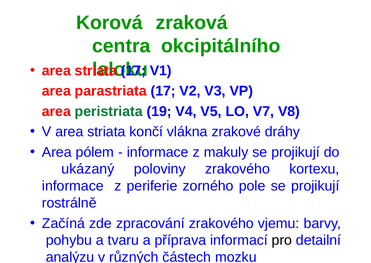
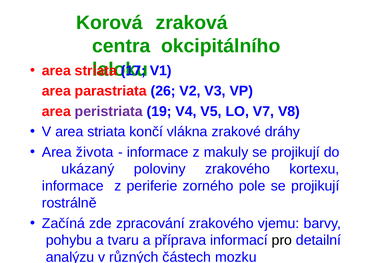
parastriata 17: 17 -> 26 (163, 91)
peristriata colour: green -> purple (109, 111)
pólem: pólem -> života (95, 152)
